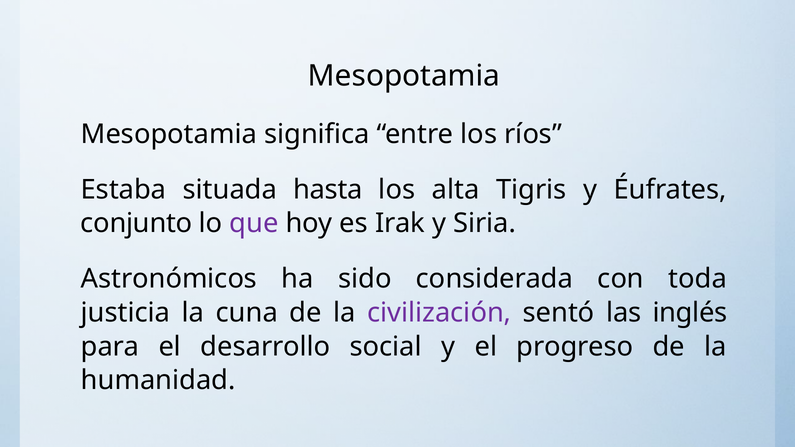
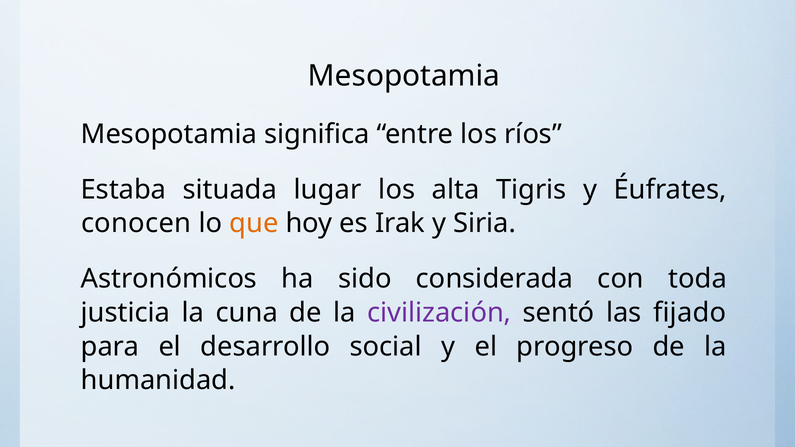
hasta: hasta -> lugar (328, 190)
conjunto: conjunto -> conocen (136, 224)
que colour: purple -> orange (254, 224)
inglés: inglés -> fijado (690, 313)
